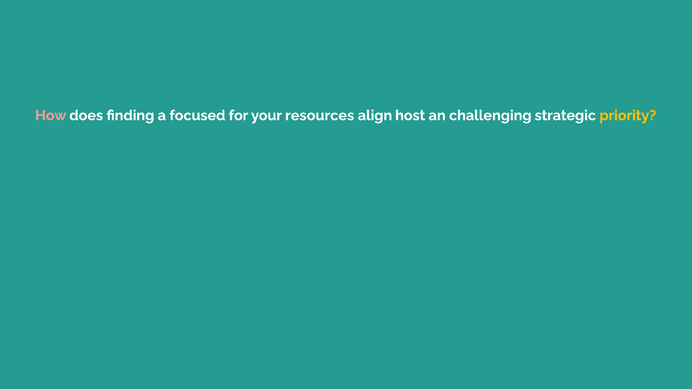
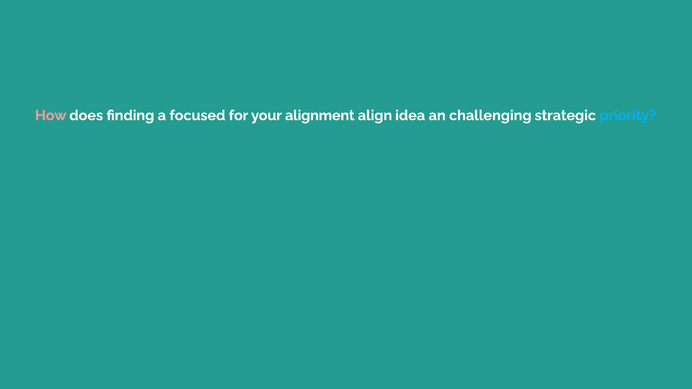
resources: resources -> alignment (320, 116)
host: host -> idea (410, 116)
priority colour: yellow -> light blue (628, 116)
